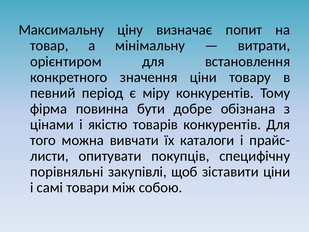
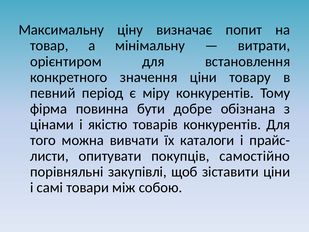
специфічну: специфічну -> самостійно (255, 156)
